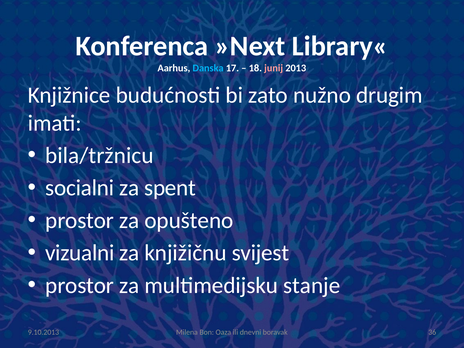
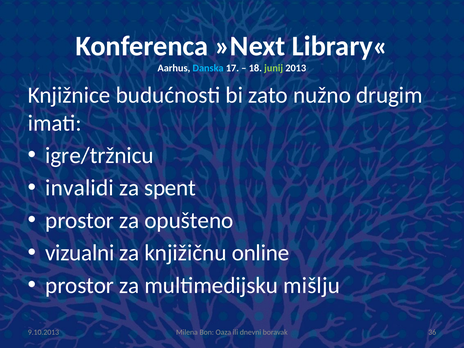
junij colour: pink -> light green (274, 68)
bila/tržnicu: bila/tržnicu -> igre/tržnicu (99, 156)
socialni: socialni -> invalidi (80, 188)
svijest: svijest -> online (260, 253)
stanje: stanje -> mišlju (312, 285)
